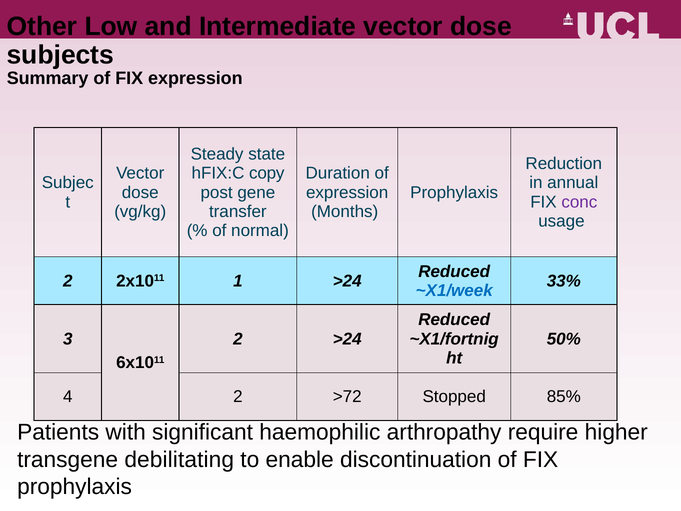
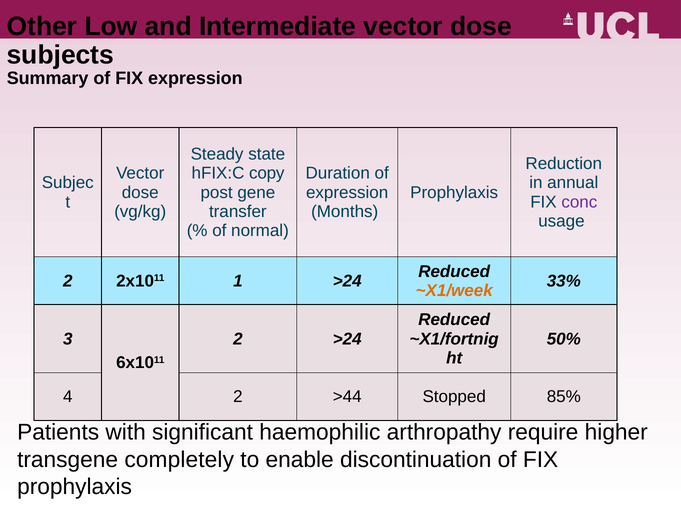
~X1/week colour: blue -> orange (454, 290)
>72: >72 -> >44 (347, 397)
debilitating: debilitating -> completely (179, 459)
